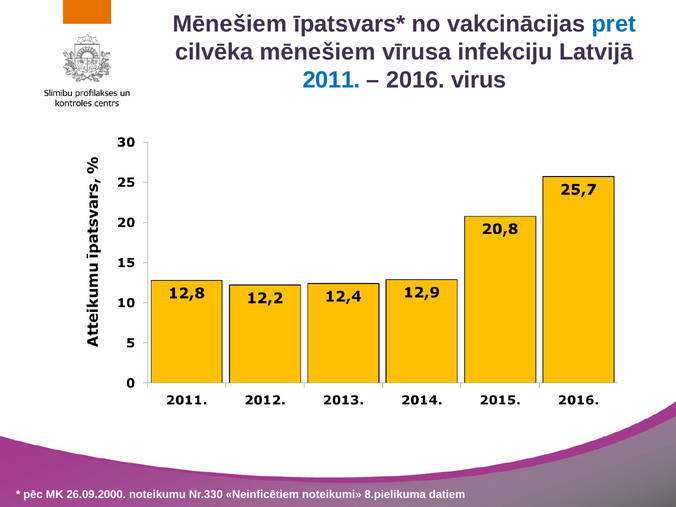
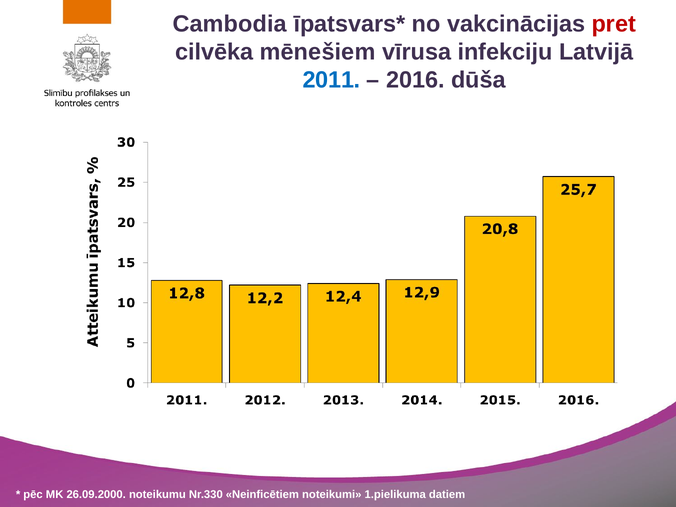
Mēnešiem: Mēnešiem -> Cambodia (230, 24)
pret colour: blue -> red (614, 24)
virus: virus -> dūša (478, 80)
8.pielikuma: 8.pielikuma -> 1.pielikuma (395, 494)
